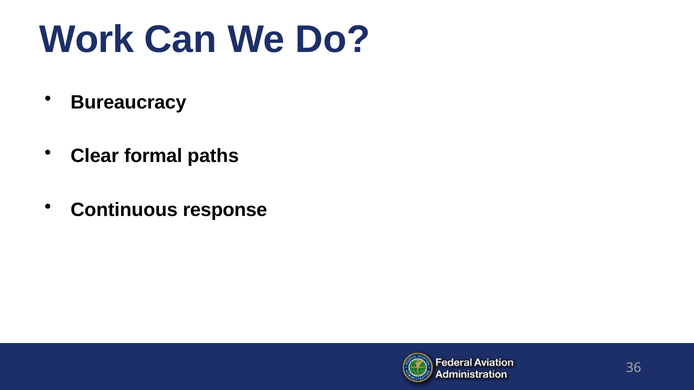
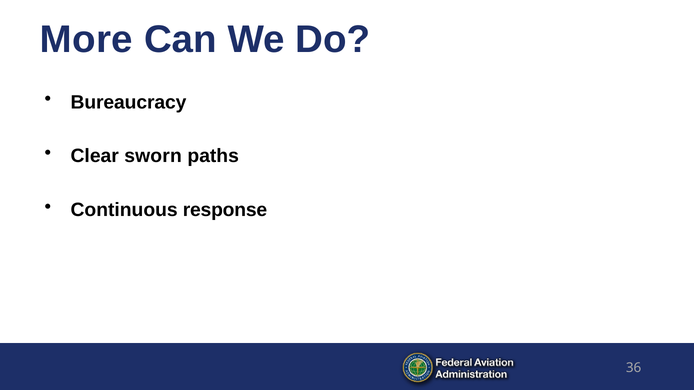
Work: Work -> More (86, 40)
formal: formal -> sworn (153, 156)
